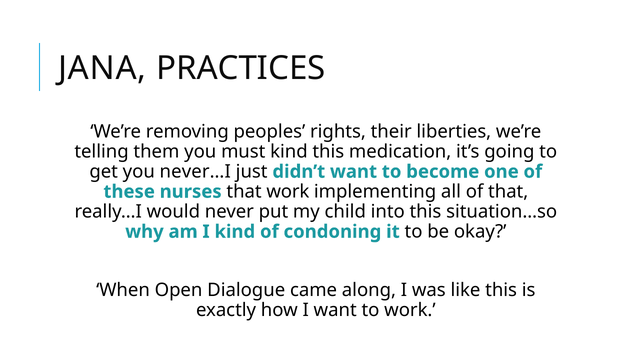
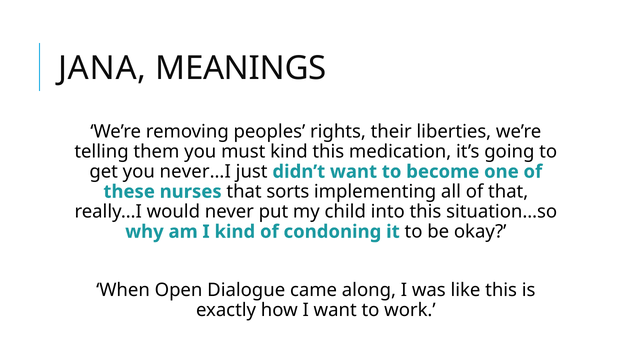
PRACTICES: PRACTICES -> MEANINGS (241, 68)
that work: work -> sorts (288, 192)
